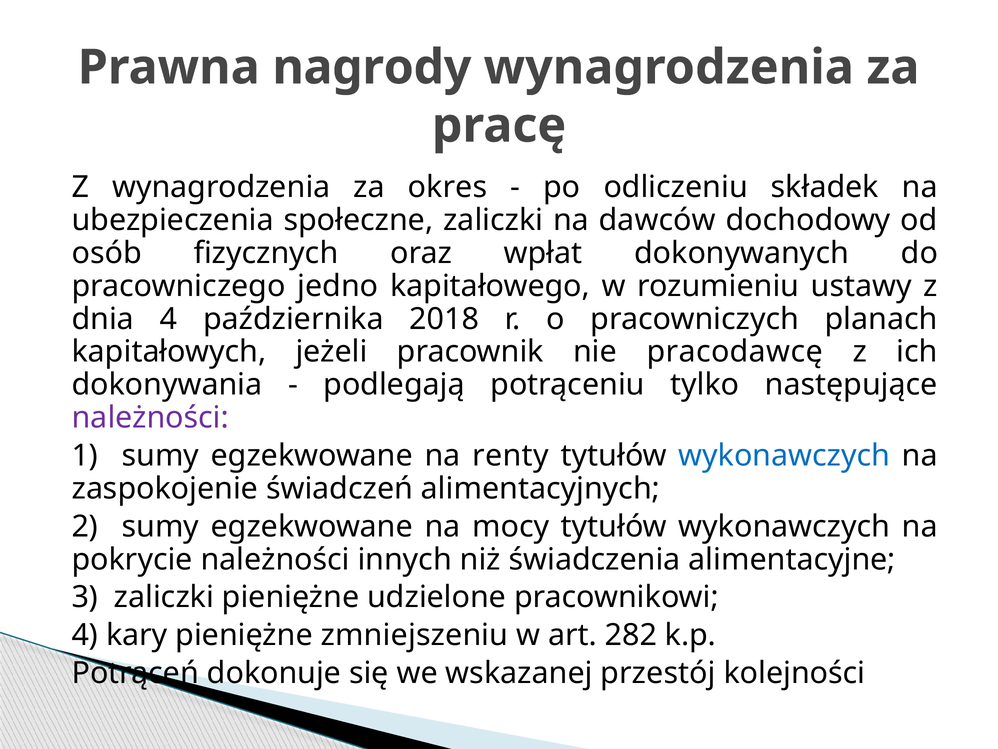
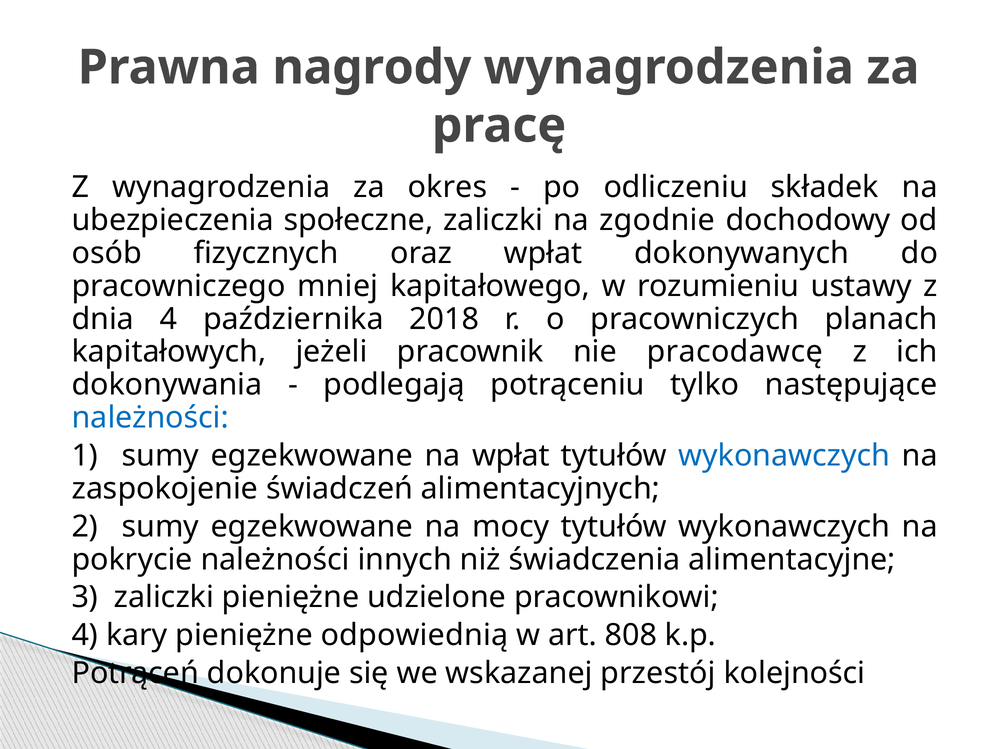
dawców: dawców -> zgodnie (657, 220)
jedno: jedno -> mniej (338, 286)
należności colour: purple -> blue (150, 418)
na renty: renty -> wpłat (511, 455)
zmniejszeniu: zmniejszeniu -> odpowiednią (414, 635)
282: 282 -> 808 (631, 635)
